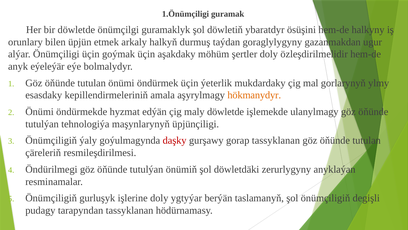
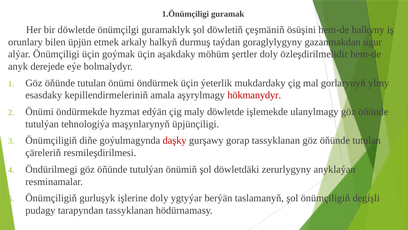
ybaratdyr: ybaratdyr -> çeşmäniň (265, 30)
eýeleýär: eýeleýär -> derejede (48, 66)
hökmanydyr colour: orange -> red (254, 95)
ýaly: ýaly -> diňe (88, 140)
